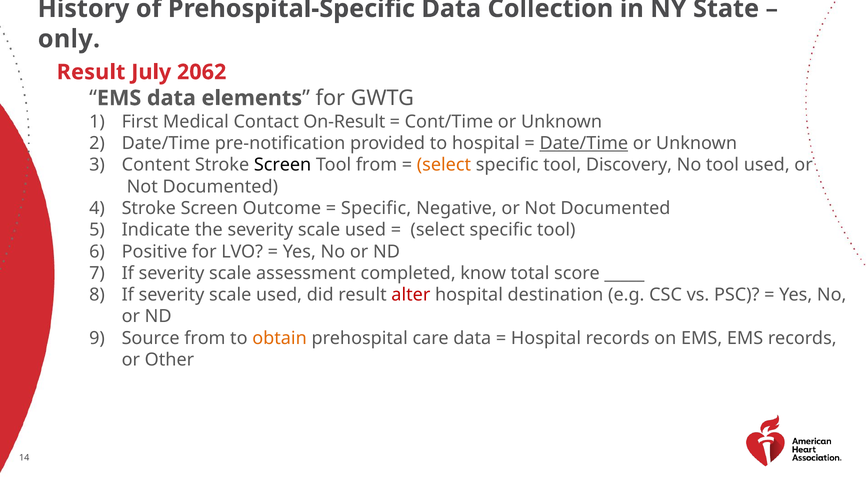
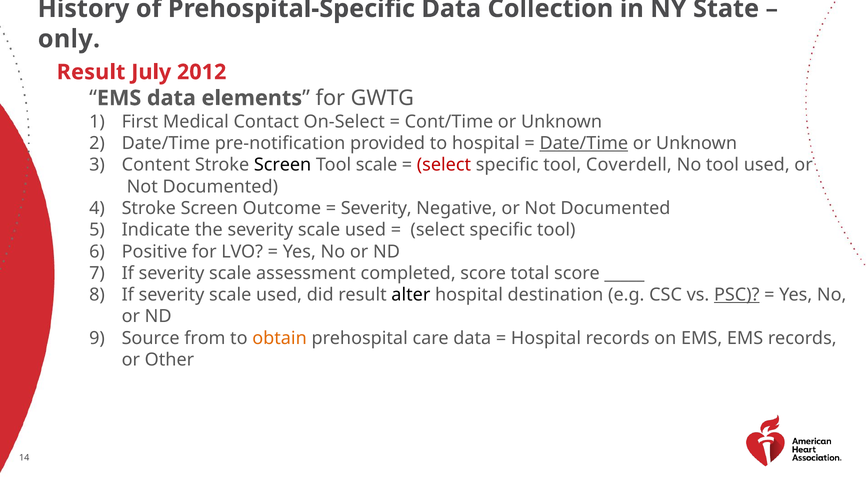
2062: 2062 -> 2012 (202, 72)
On-Result: On-Result -> On-Select (344, 122)
Tool from: from -> scale (377, 165)
select colour: orange -> red (444, 165)
Discovery: Discovery -> Coverdell (629, 165)
Specific: Specific -> Severity (376, 208)
completed know: know -> score (483, 273)
alter colour: red -> black (411, 295)
PSC underline: none -> present (737, 295)
